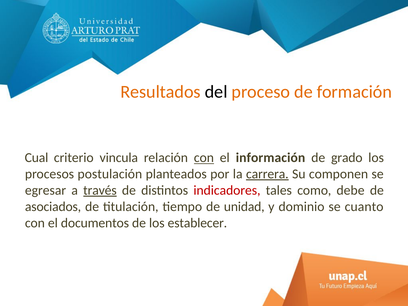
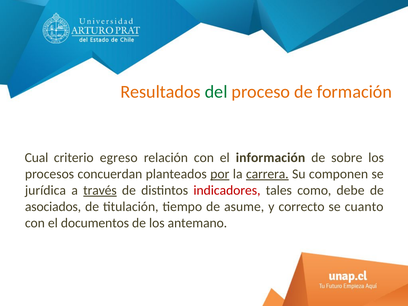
del colour: black -> green (216, 92)
vincula: vincula -> egreso (119, 158)
con underline: present -> none (204, 158)
grado: grado -> sobre (347, 158)
postulación: postulación -> concuerdan (110, 174)
por underline: none -> present (220, 174)
egresar: egresar -> jurídica (45, 190)
unidad: unidad -> asume (244, 207)
dominio: dominio -> correcto (302, 207)
establecer: establecer -> antemano (197, 223)
